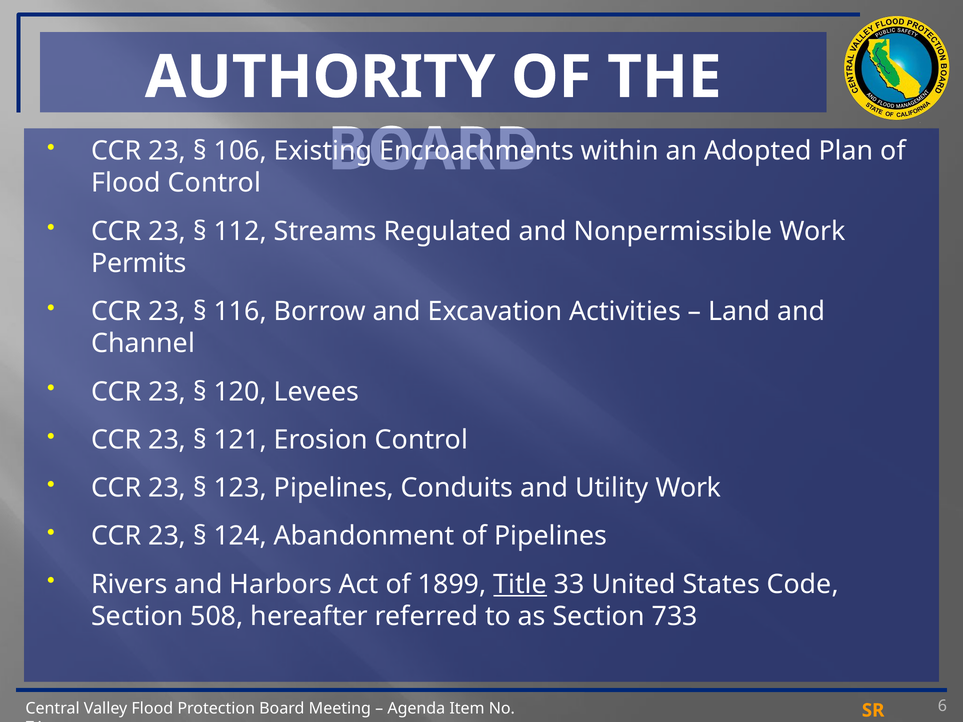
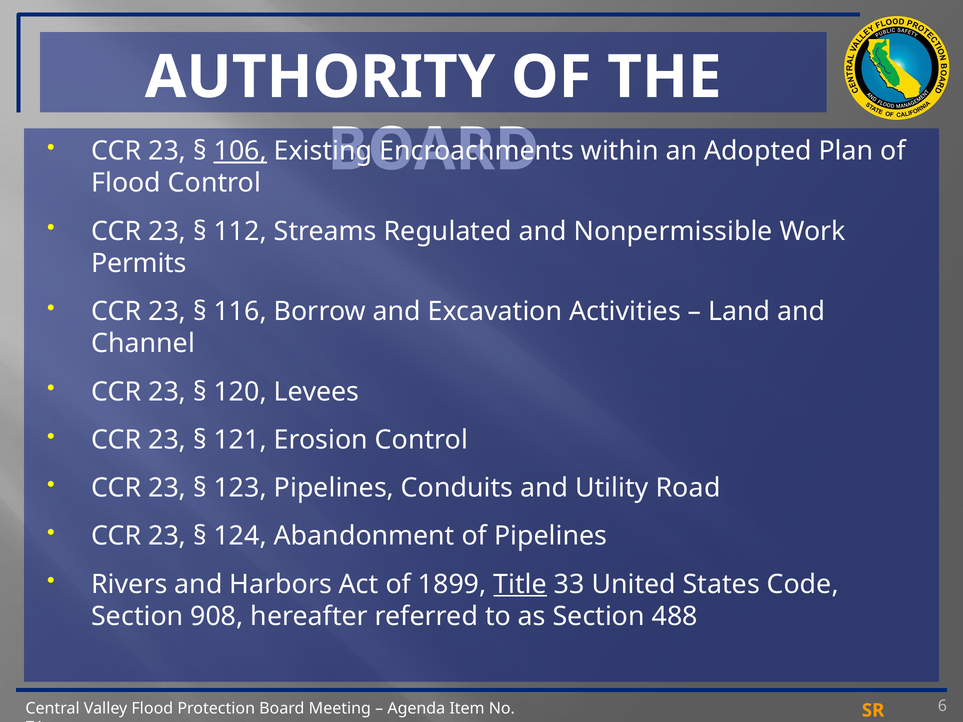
106 underline: none -> present (240, 151)
Utility Work: Work -> Road (688, 488)
508: 508 -> 908 (217, 617)
733: 733 -> 488 (675, 617)
